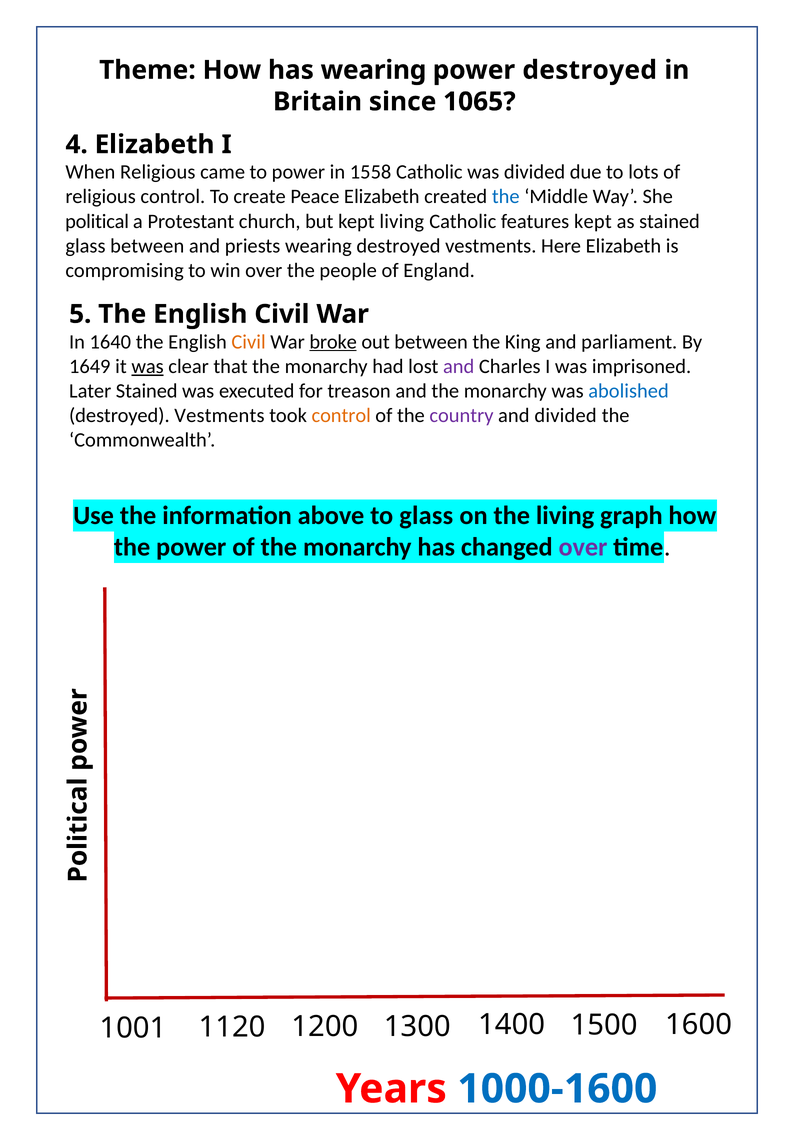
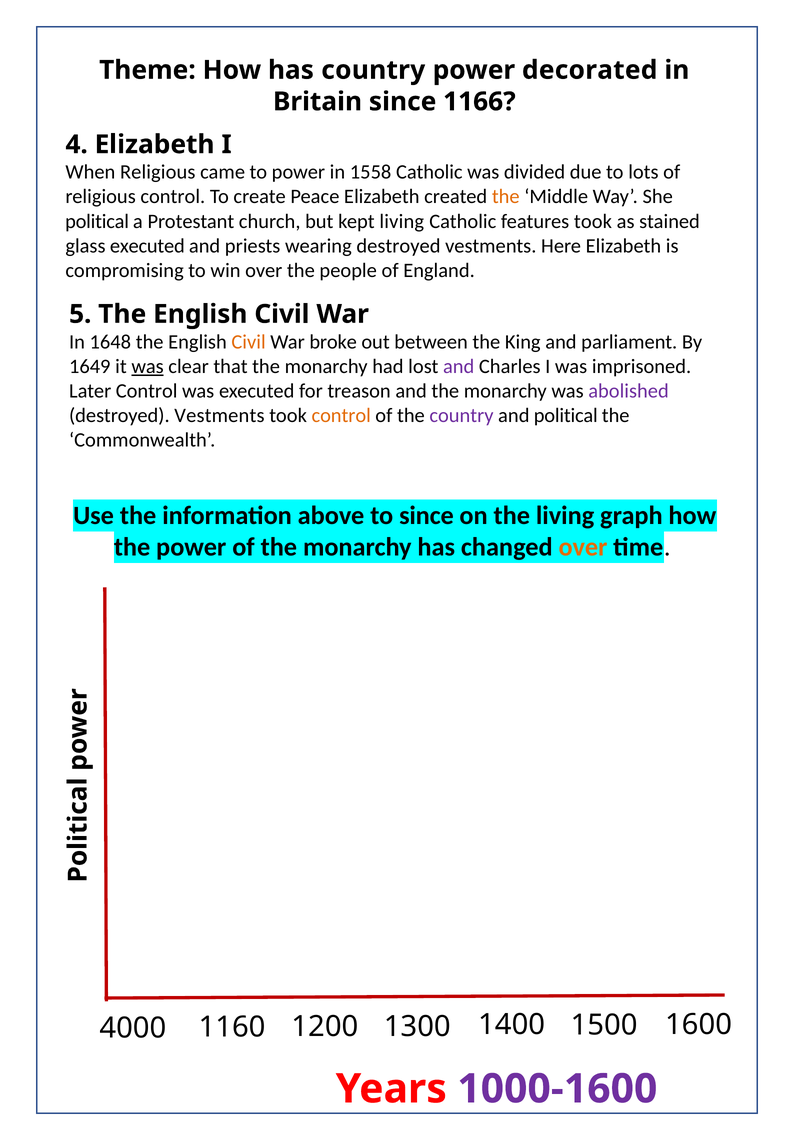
has wearing: wearing -> country (373, 70)
power destroyed: destroyed -> decorated (590, 70)
1065: 1065 -> 1166 (479, 102)
the colour: blue -> orange (506, 197)
features kept: kept -> took (593, 221)
glass between: between -> executed (147, 246)
1640: 1640 -> 1648 (110, 342)
broke underline: present -> none (333, 342)
Later Stained: Stained -> Control (147, 391)
abolished colour: blue -> purple (629, 391)
and divided: divided -> political (566, 415)
to glass: glass -> since (426, 515)
over colour: purple -> orange (583, 547)
1120: 1120 -> 1160 (232, 1027)
1001: 1001 -> 4000 (133, 1028)
1000-1600 colour: blue -> purple (557, 1089)
